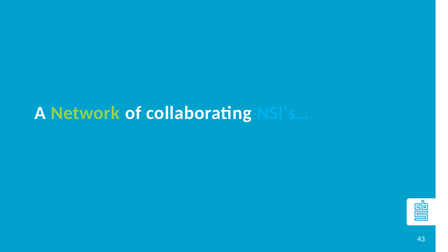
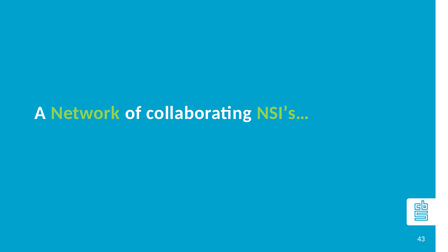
NSI’s… colour: light blue -> light green (283, 113)
